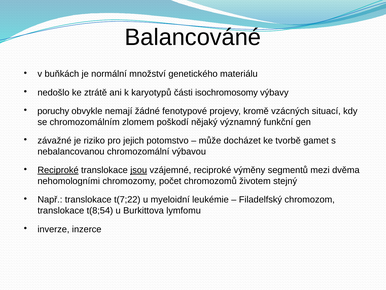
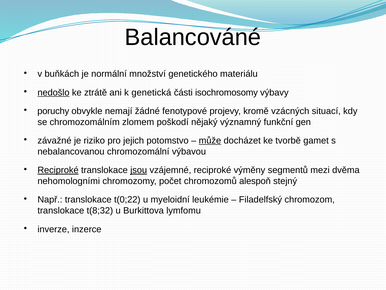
nedošlo underline: none -> present (53, 92)
karyotypů: karyotypů -> genetická (151, 92)
může underline: none -> present (210, 140)
životem: životem -> alespoň (255, 181)
t(7;22: t(7;22 -> t(0;22 (127, 199)
t(8;54: t(8;54 -> t(8;32 (100, 210)
